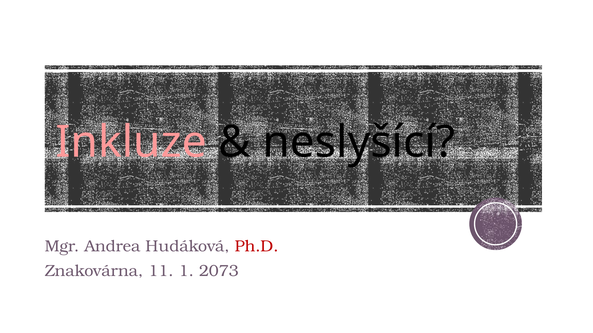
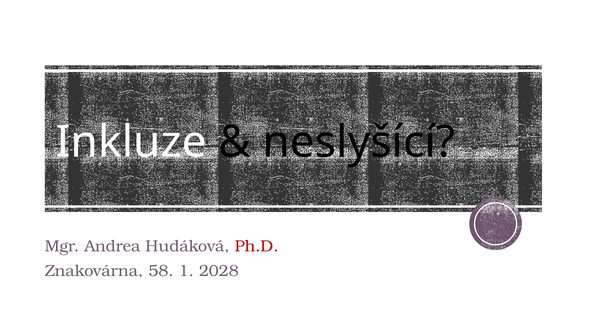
Inkluze colour: pink -> white (131, 142)
11: 11 -> 58 (161, 271)
2073: 2073 -> 2028 (219, 271)
